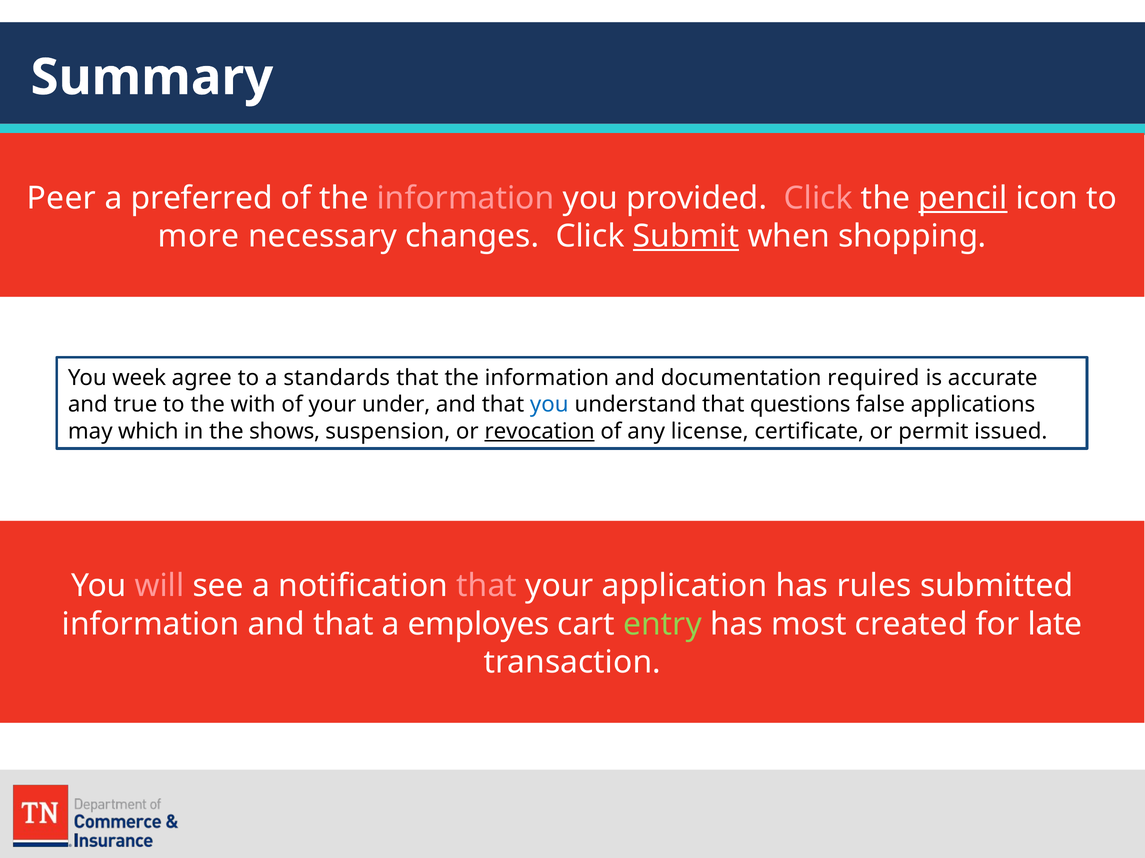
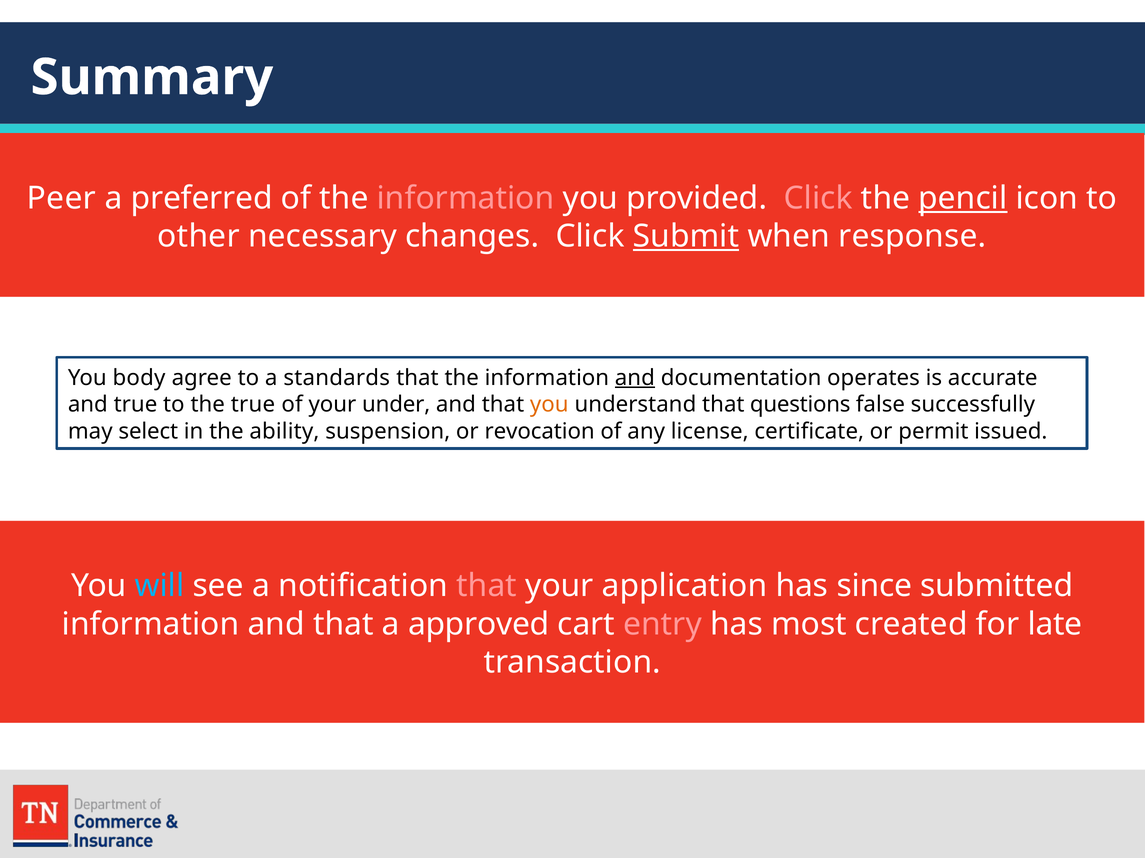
more: more -> other (199, 236)
shopping: shopping -> response (912, 236)
week: week -> body (139, 378)
and underline: none -> present (635, 378)
required: required -> operates (873, 378)
the with: with -> true (253, 405)
you colour: blue -> orange (549, 405)
applications: applications -> successfully (973, 405)
which: which -> select (148, 432)
shows: shows -> ability (284, 432)
revocation underline: present -> none (540, 432)
will colour: pink -> light blue (160, 586)
rules: rules -> since (874, 586)
employes: employes -> approved (479, 625)
entry colour: light green -> pink (663, 625)
